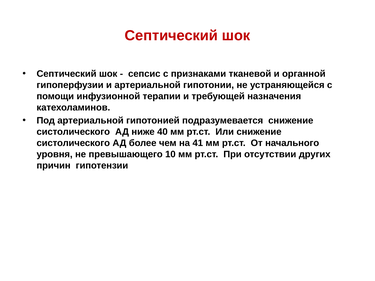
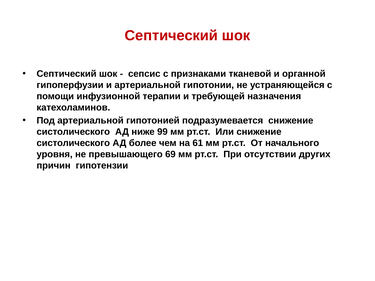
40: 40 -> 99 (162, 132)
41: 41 -> 61 (198, 143)
10: 10 -> 69 (170, 154)
